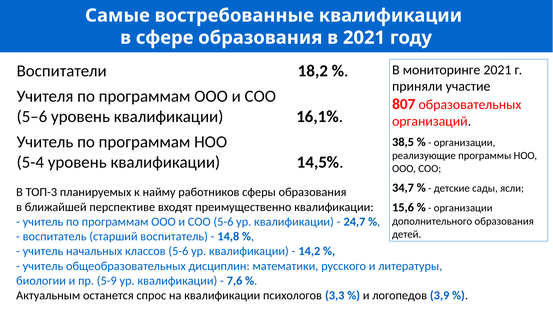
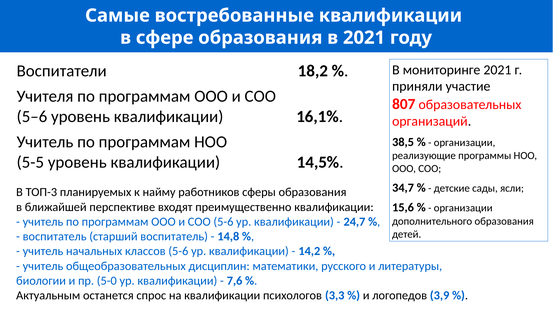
5-4: 5-4 -> 5-5 (30, 162)
5-9: 5-9 -> 5-0 (107, 281)
